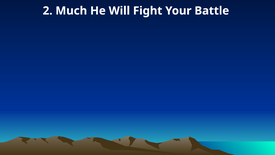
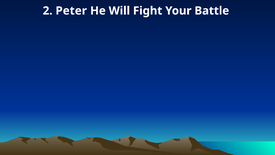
Much: Much -> Peter (71, 11)
